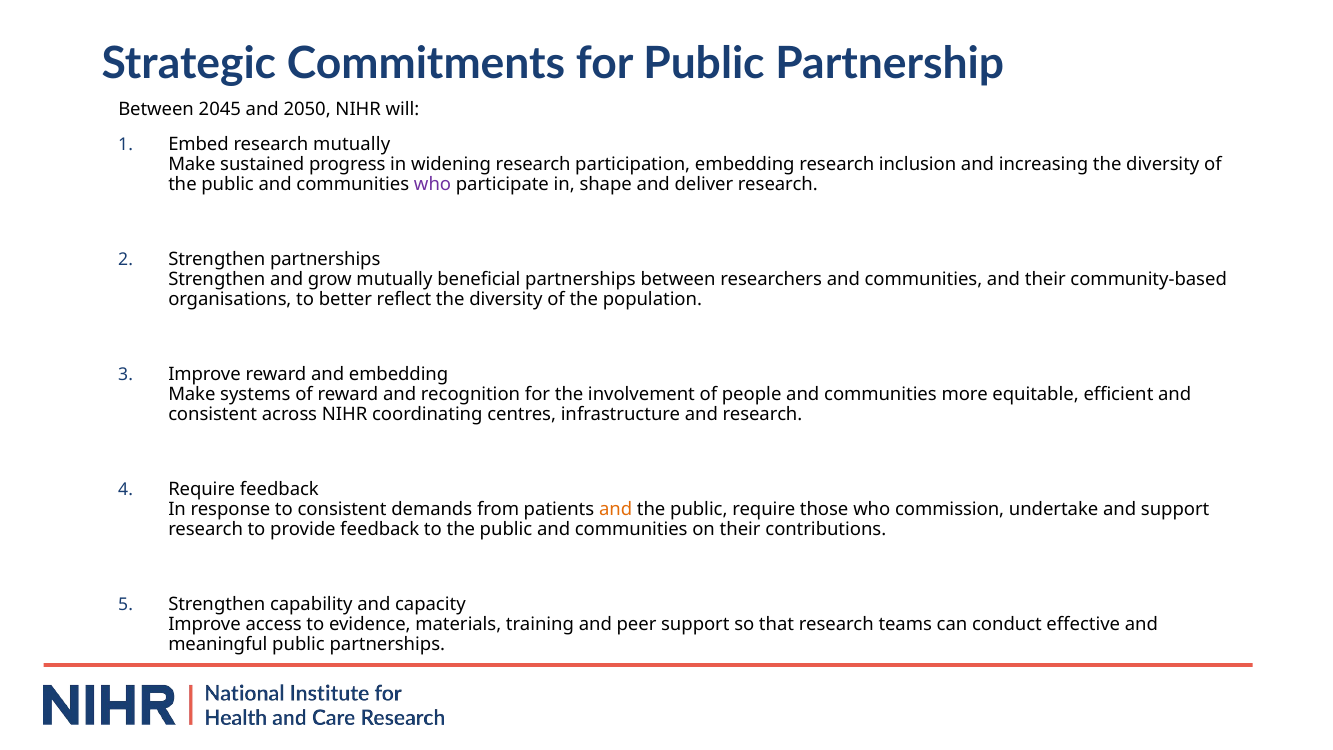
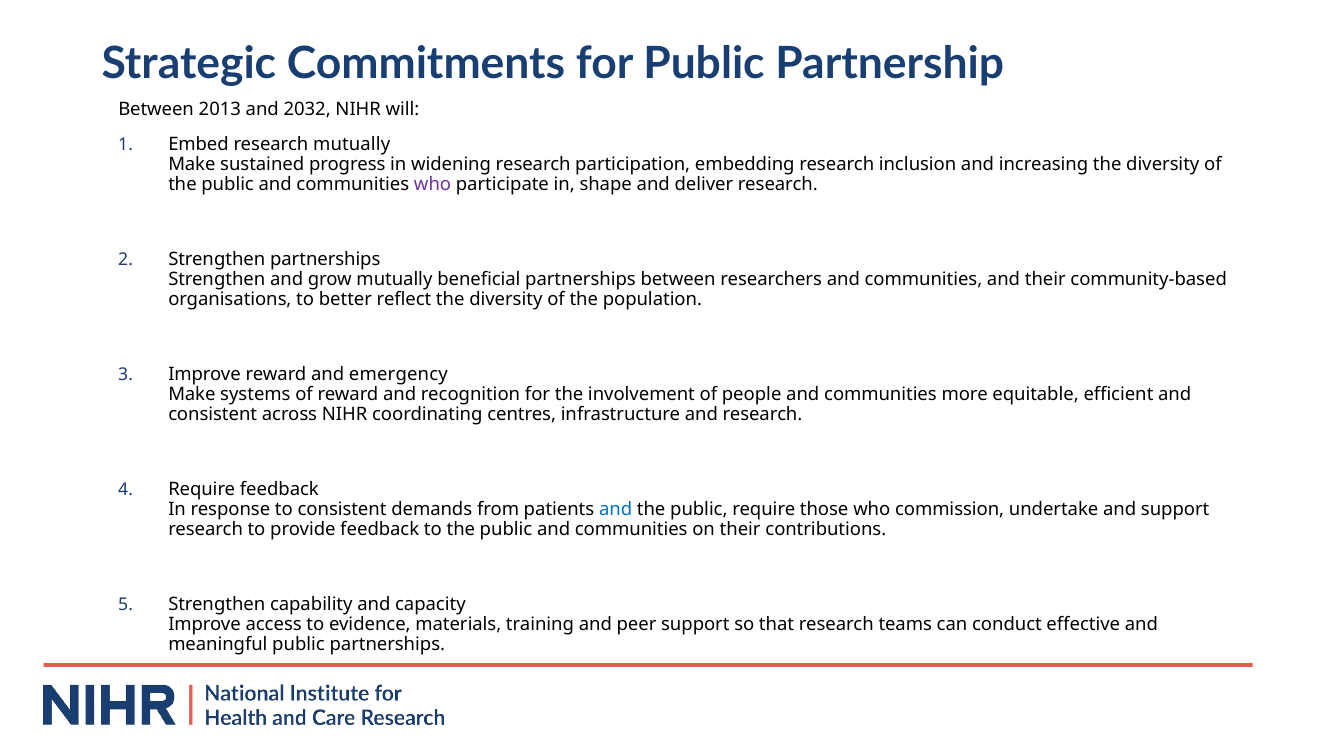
2045: 2045 -> 2013 (220, 110)
2050: 2050 -> 2032 (307, 110)
and embedding: embedding -> emergency (398, 374)
and colour: orange -> blue (616, 509)
